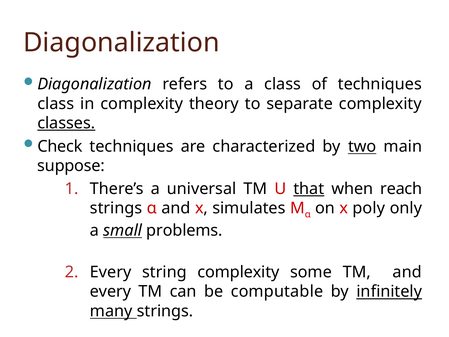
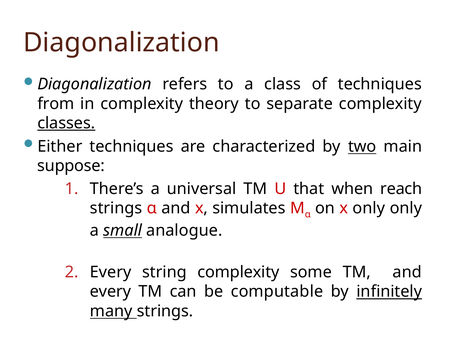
class: class -> from (56, 104)
Check: Check -> Either (60, 146)
that underline: present -> none (309, 189)
x poly: poly -> only (369, 208)
problems: problems -> analogue (184, 230)
